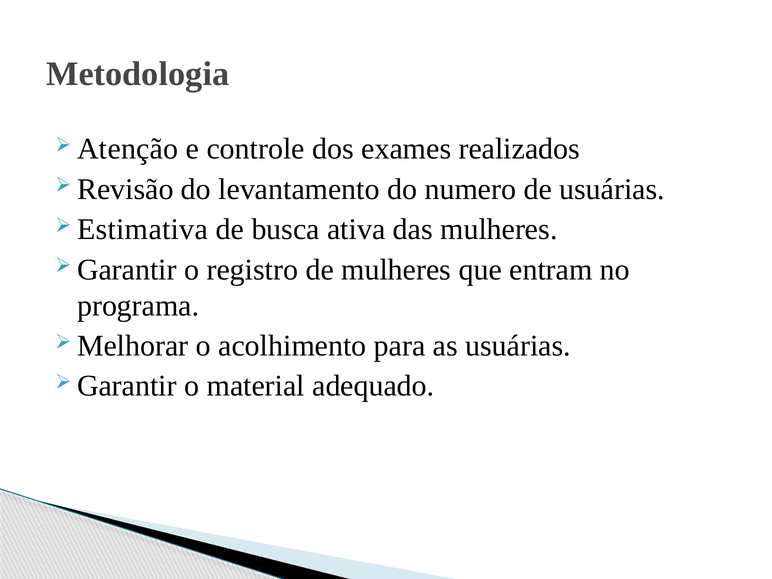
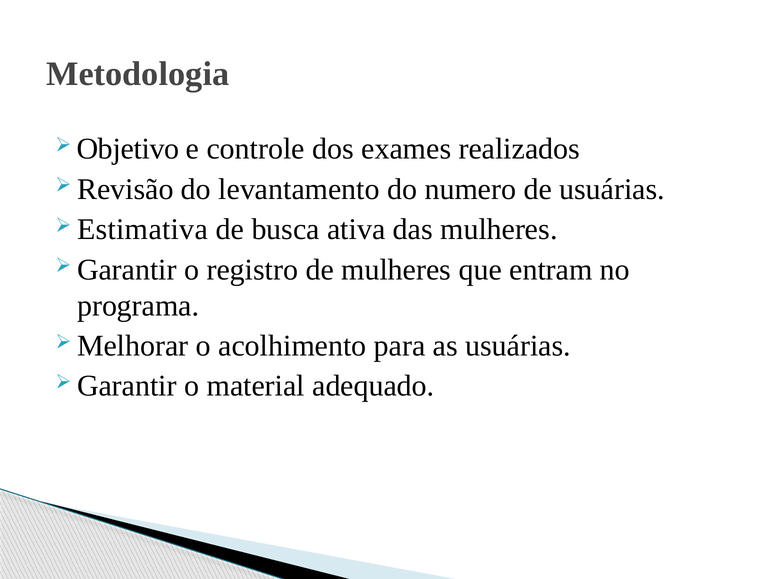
Atenção: Atenção -> Objetivo (128, 149)
